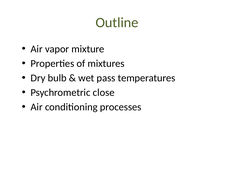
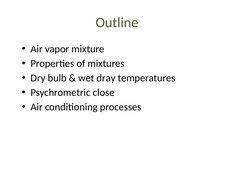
pass: pass -> dray (106, 78)
